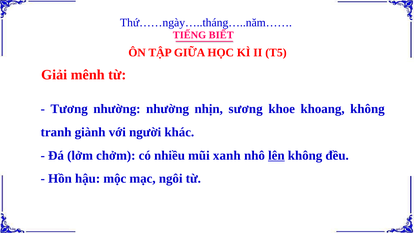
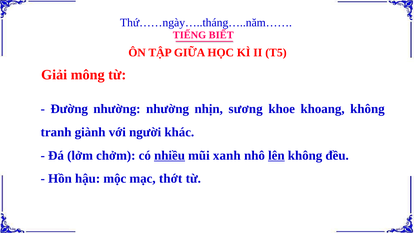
mênh: mênh -> mông (88, 75)
Tương: Tương -> Đường (69, 109)
nhiều underline: none -> present (170, 155)
ngôi: ngôi -> thớt (171, 178)
